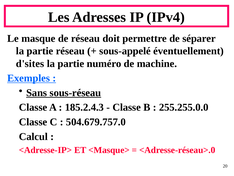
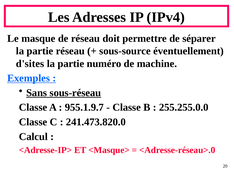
sous-appelé: sous-appelé -> sous-source (125, 51)
185.2.4.3: 185.2.4.3 -> 955.1.9.7 (84, 107)
504.679.757.0: 504.679.757.0 -> 241.473.820.0 (96, 122)
